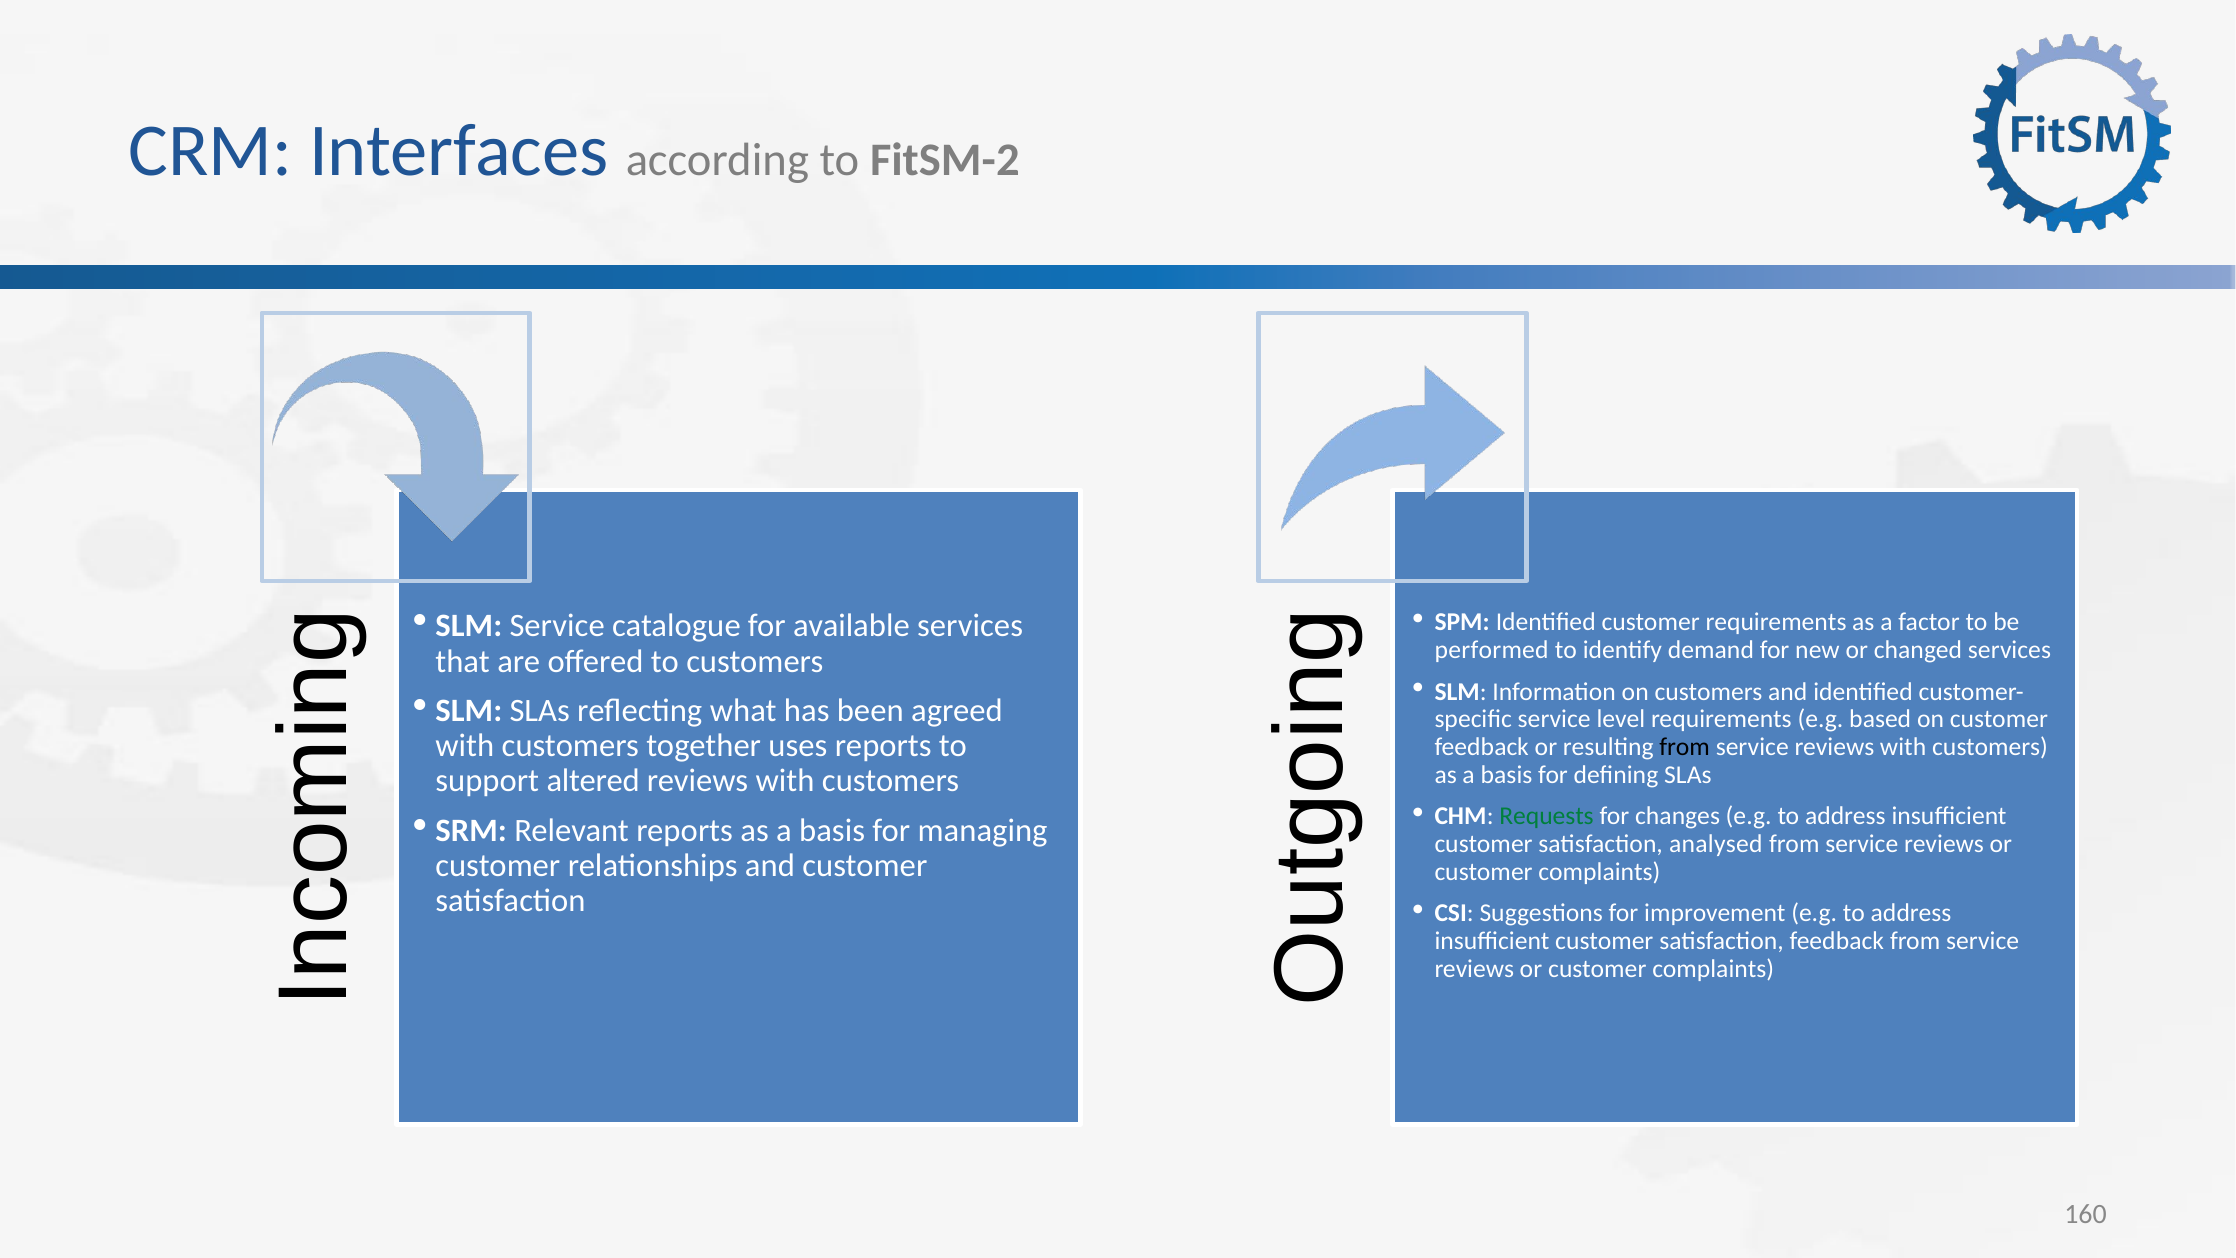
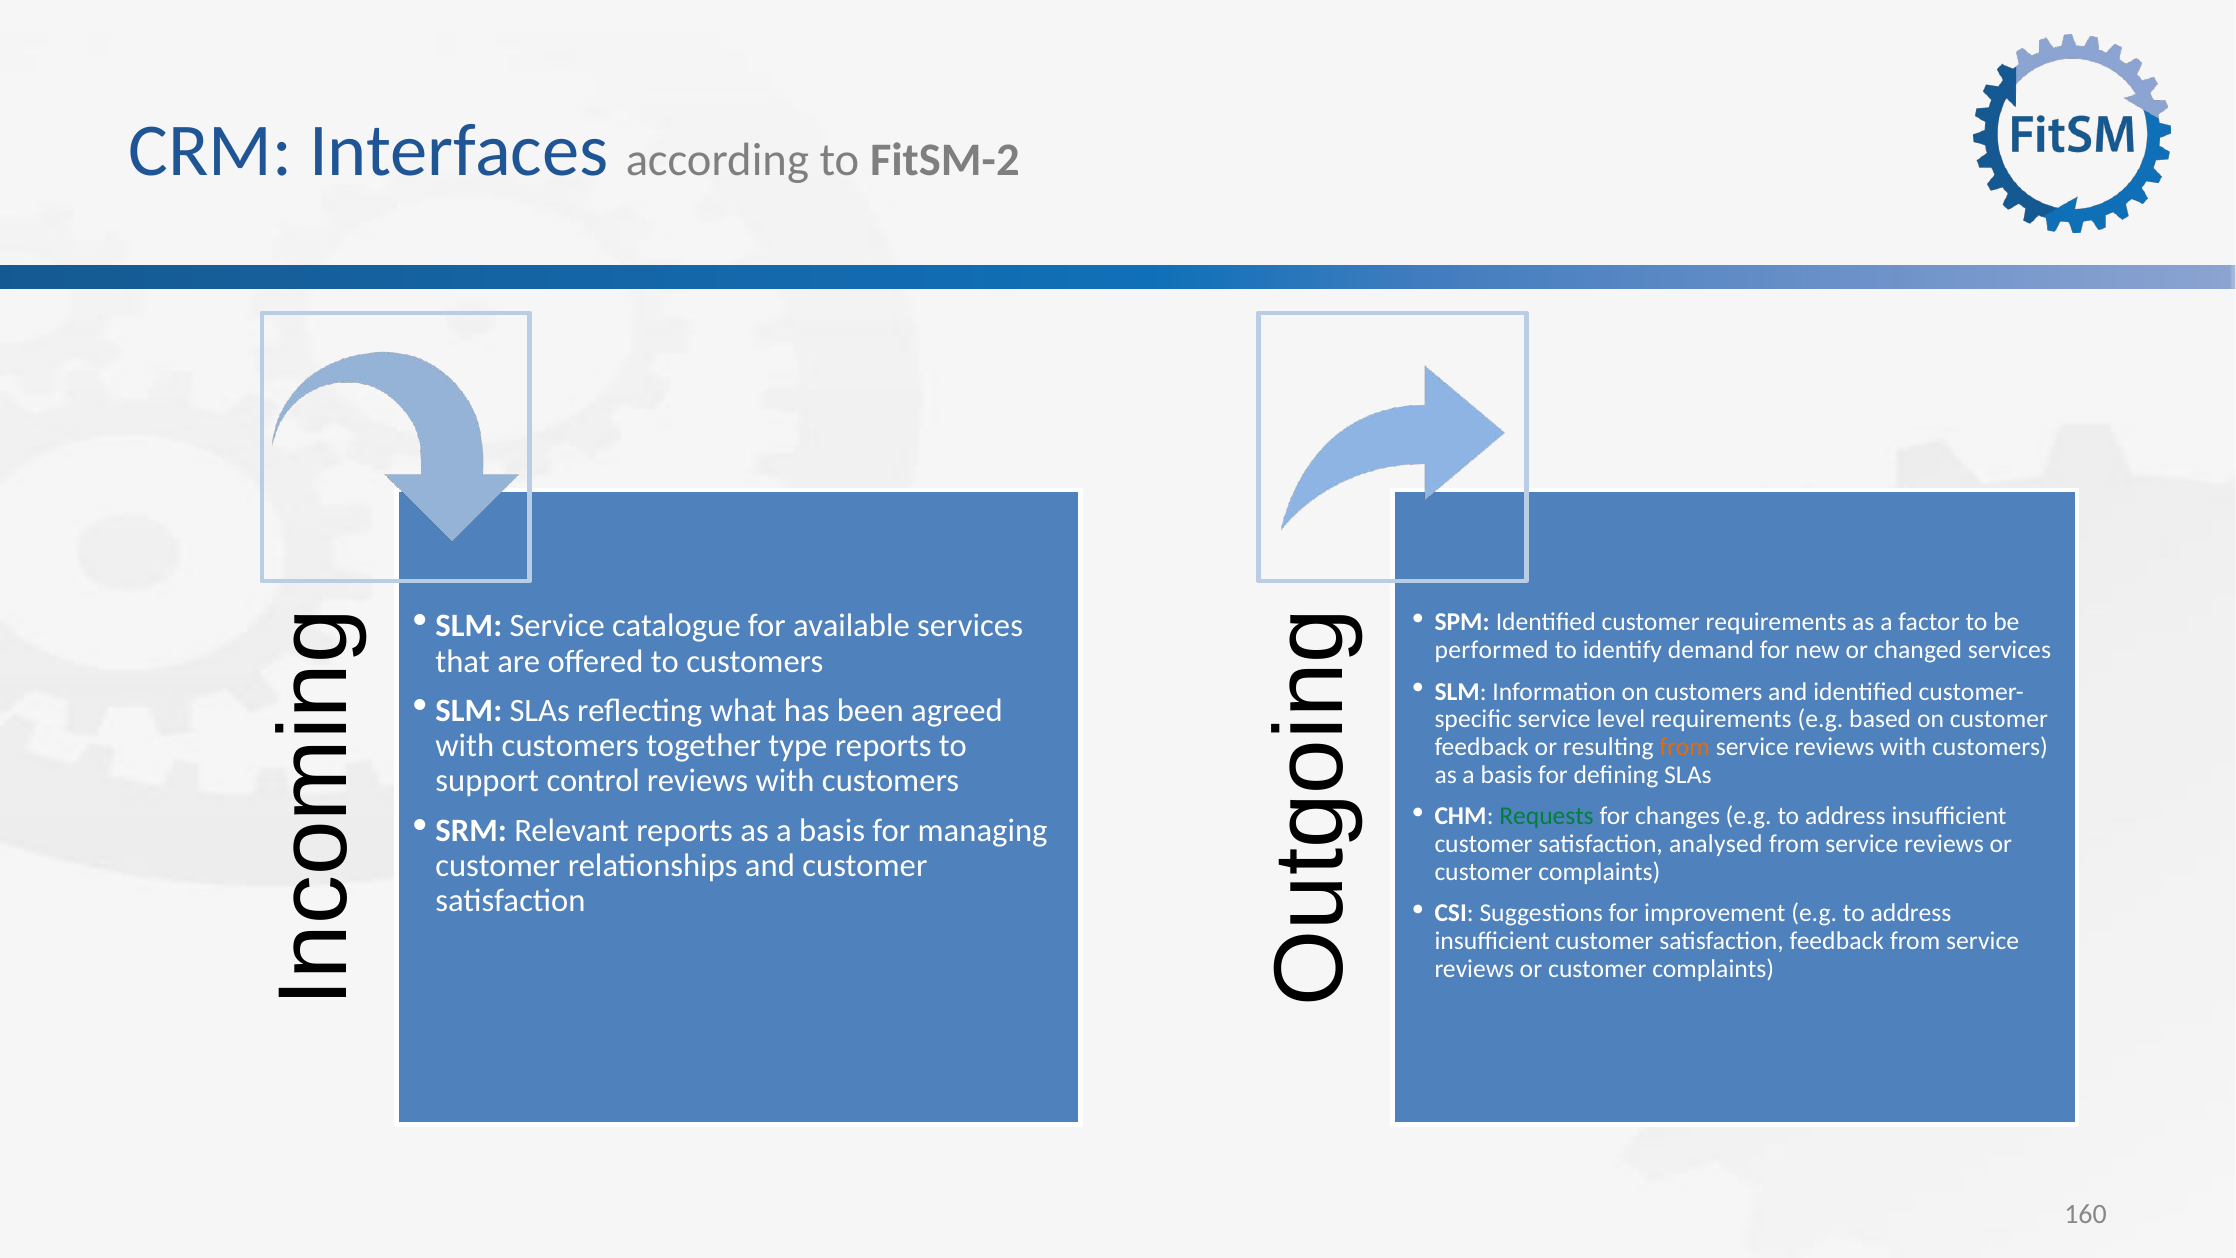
uses: uses -> type (798, 746)
from colour: black -> orange (1685, 747)
altered: altered -> control (593, 781)
